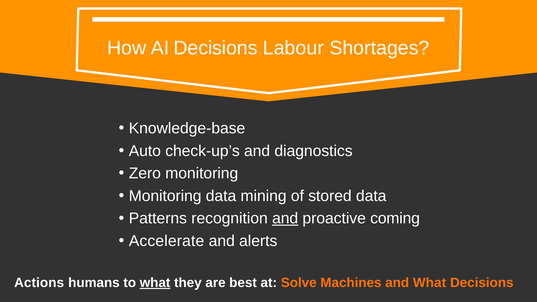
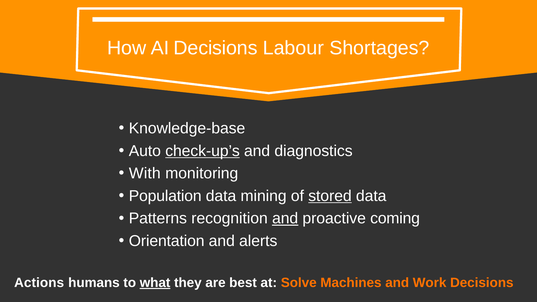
check-up’s underline: none -> present (203, 151)
Zero: Zero -> With (145, 173)
Monitoring: Monitoring -> Population (165, 196)
stored underline: none -> present (330, 196)
Accelerate: Accelerate -> Orientation (167, 241)
and What: What -> Work (430, 283)
